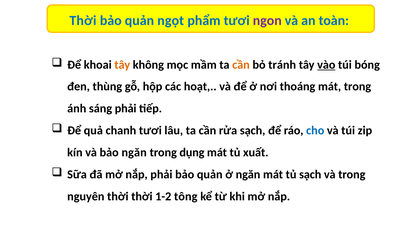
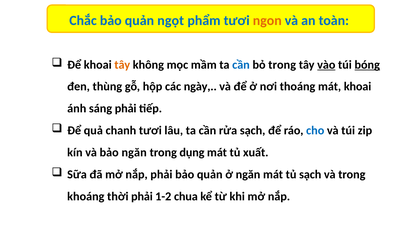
Thời: Thời -> Chắc (83, 20)
ngon colour: purple -> orange (267, 20)
cần colour: orange -> blue (241, 65)
bỏ tránh: tránh -> trong (282, 65)
bóng underline: none -> present (367, 65)
hoạt: hoạt -> ngày (200, 86)
mát trong: trong -> khoai (358, 86)
nguyên: nguyên -> khoáng (86, 196)
thời thời: thời -> phải (142, 196)
tông: tông -> chua (186, 196)
